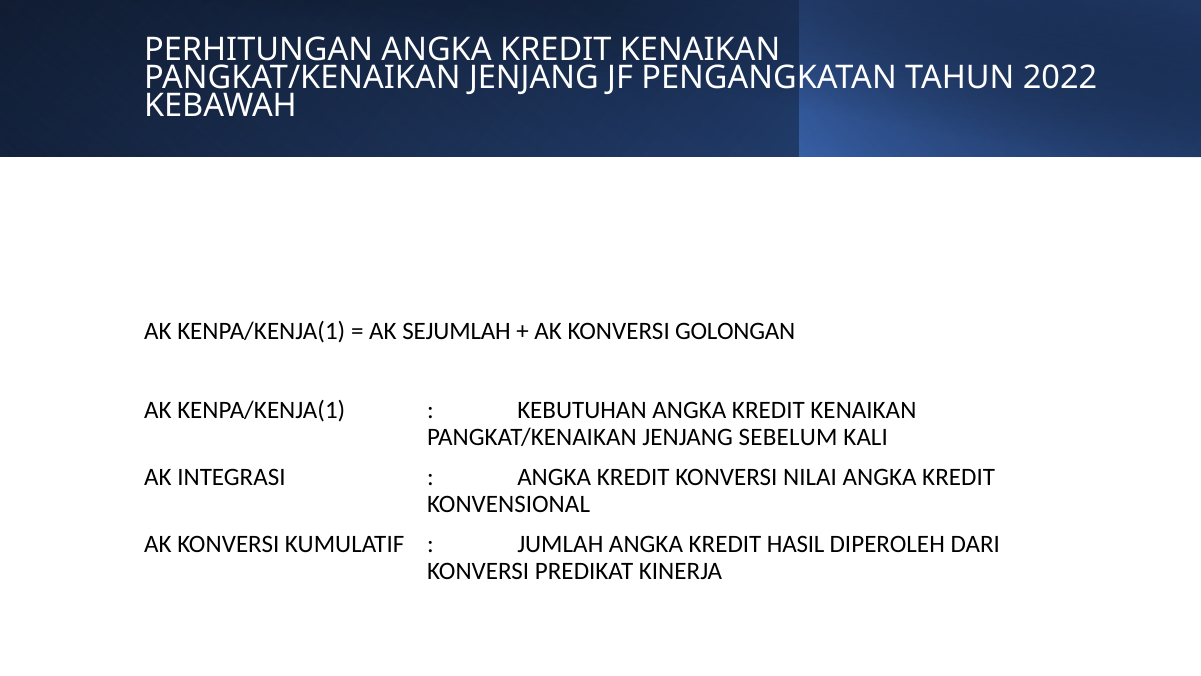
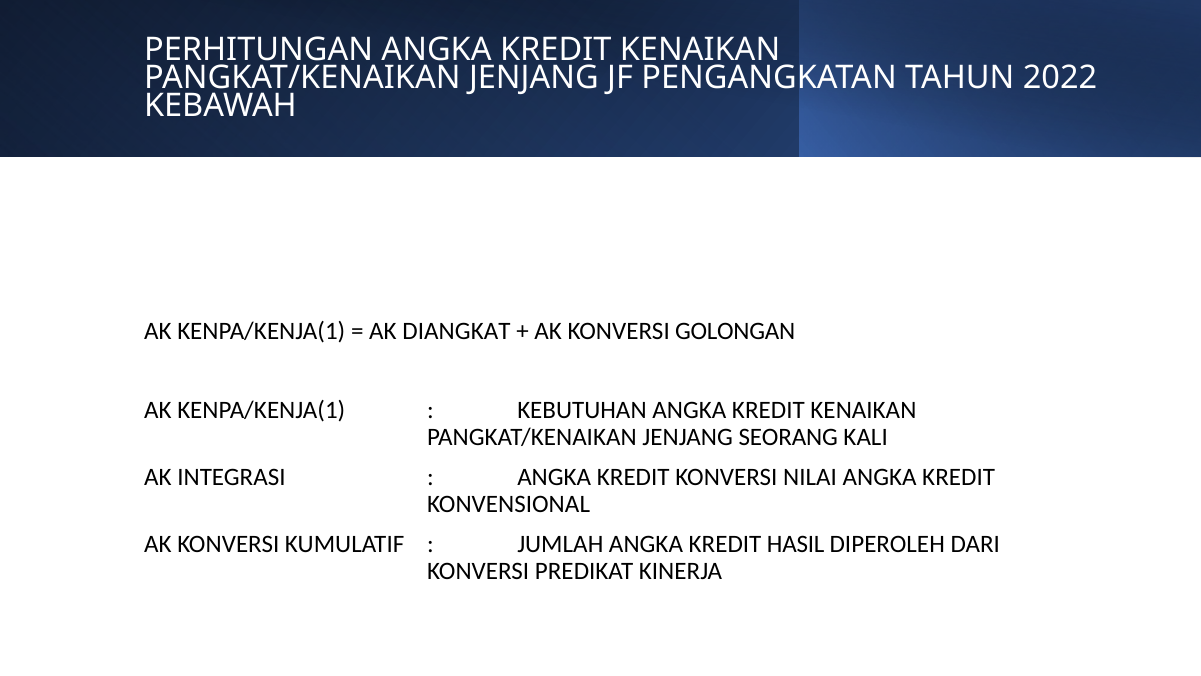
SEJUMLAH: SEJUMLAH -> DIANGKAT (456, 331)
SEBELUM: SEBELUM -> SEORANG (788, 437)
